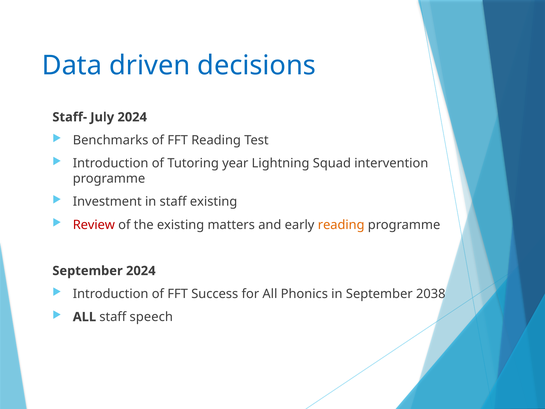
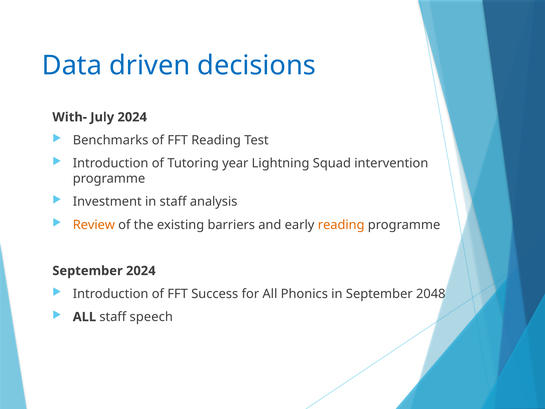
Staff-: Staff- -> With- (70, 117)
staff existing: existing -> analysis (214, 202)
Review colour: red -> orange (94, 225)
matters: matters -> barriers (231, 225)
2038: 2038 -> 2048 (431, 294)
